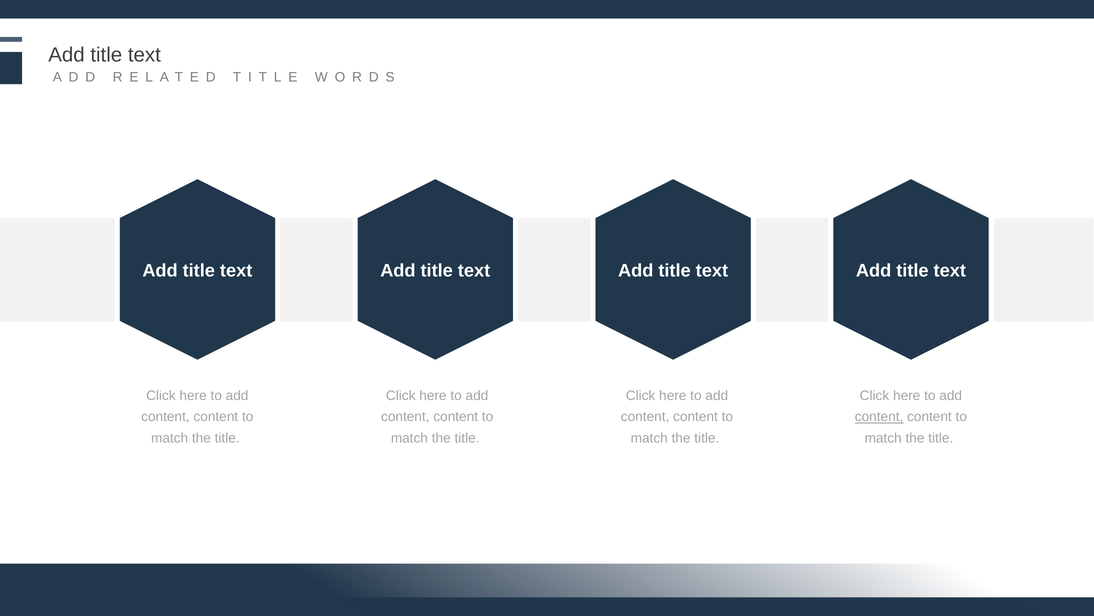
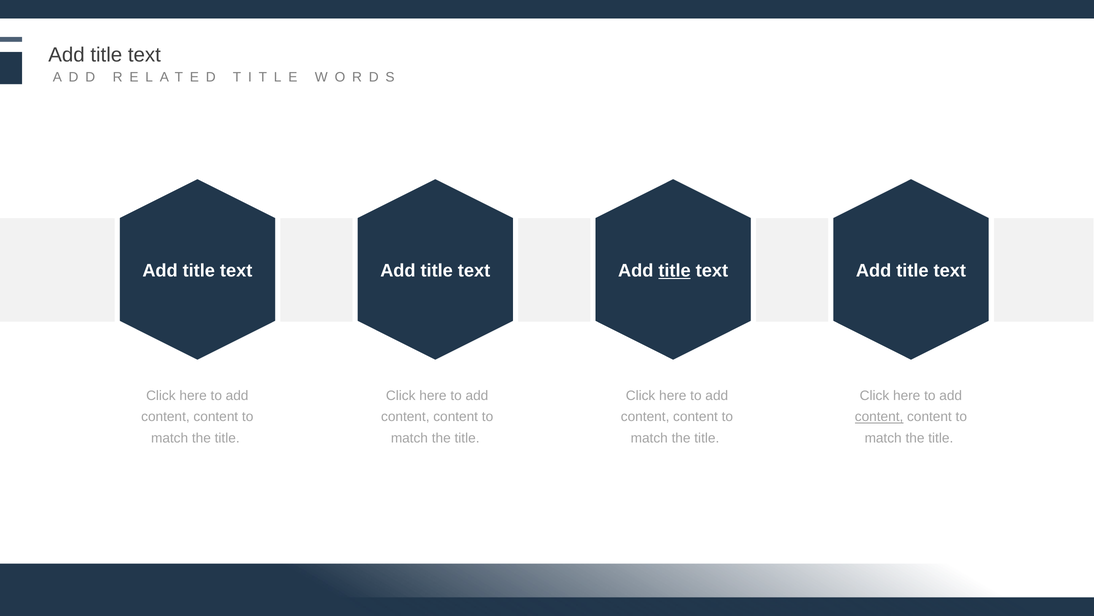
title underline: none -> present (675, 270)
